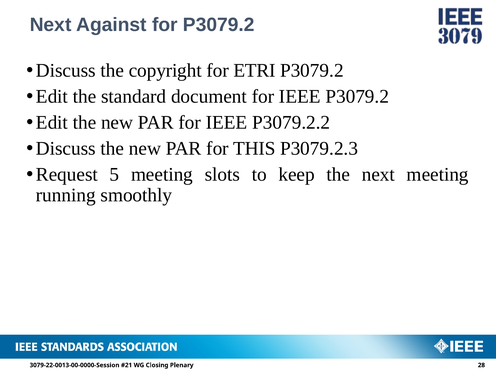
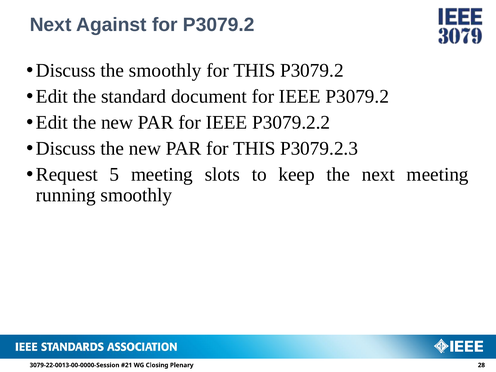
the copyright: copyright -> smoothly (165, 71)
ETRI: ETRI -> THIS (254, 71)
